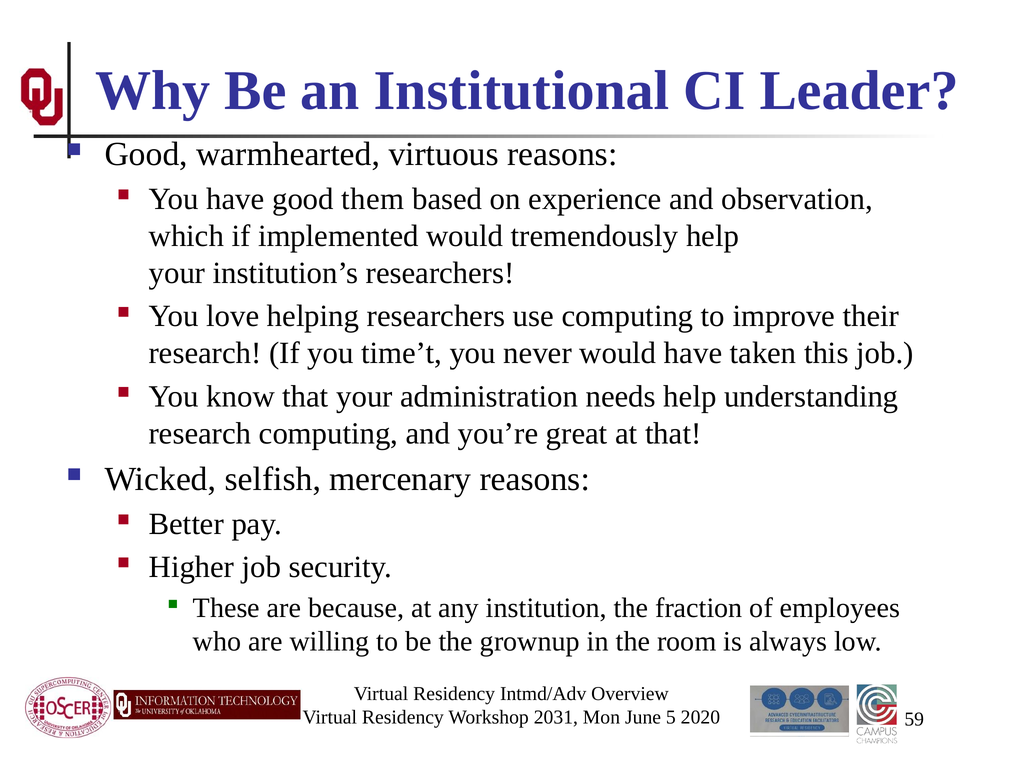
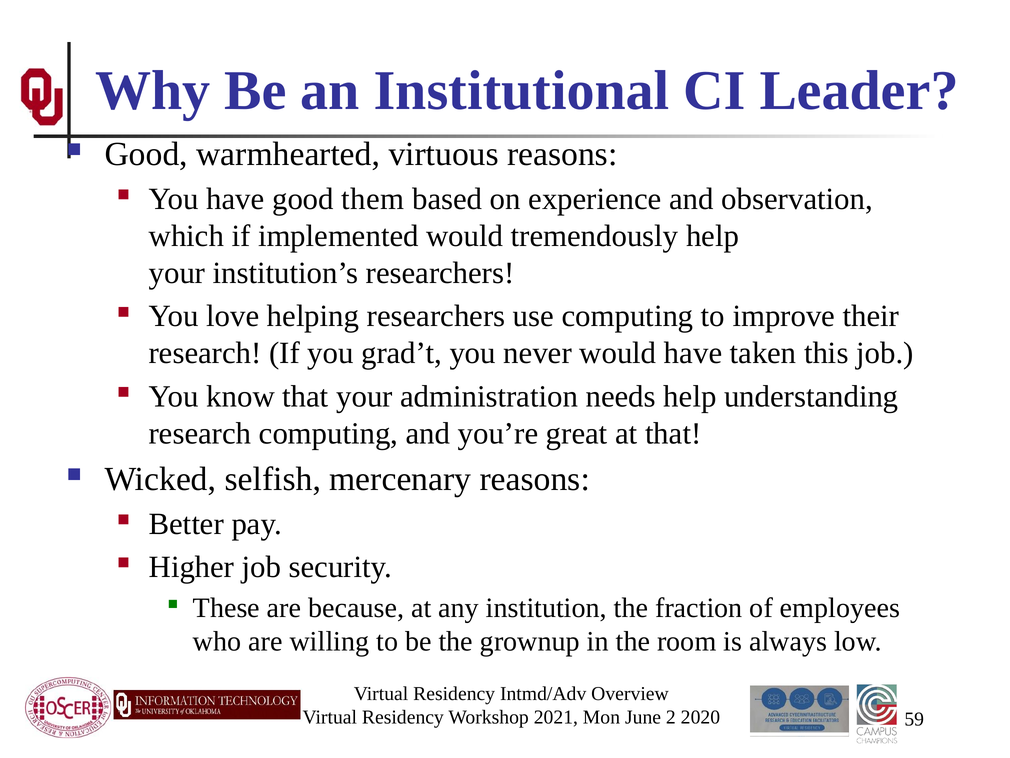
time’t: time’t -> grad’t (402, 353)
2031: 2031 -> 2021 (556, 717)
5: 5 -> 2 (671, 717)
